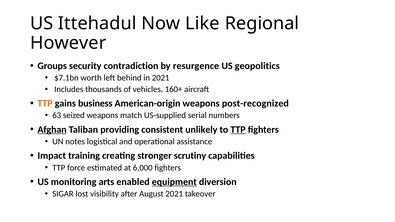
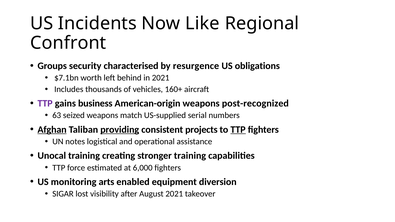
Ittehadul: Ittehadul -> Incidents (97, 23)
However: However -> Confront (68, 43)
contradiction: contradiction -> characterised (131, 66)
geopolitics: geopolitics -> obligations (257, 66)
TTP colour: orange -> purple (45, 103)
providing underline: none -> present (120, 130)
unlikely: unlikely -> projects (201, 130)
Impact: Impact -> Unocal (52, 156)
stronger scrutiny: scrutiny -> training (190, 156)
equipment underline: present -> none (174, 182)
